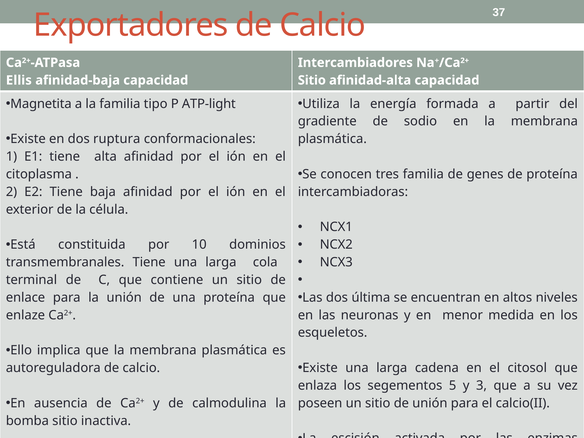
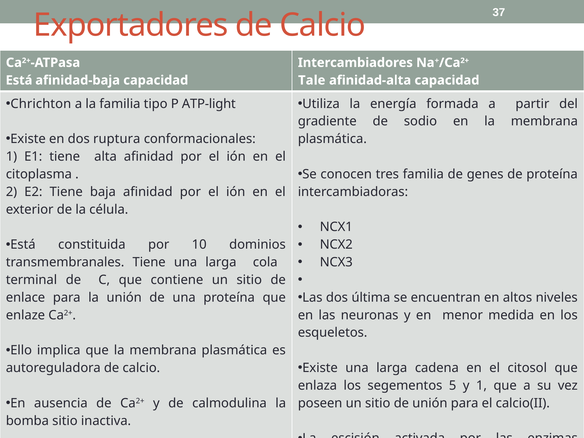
Ellis: Ellis -> Está (19, 80)
Sitio: Sitio -> Tale (312, 80)
Magnetita: Magnetita -> Chrichton (41, 104)
y 3: 3 -> 1 (481, 386)
